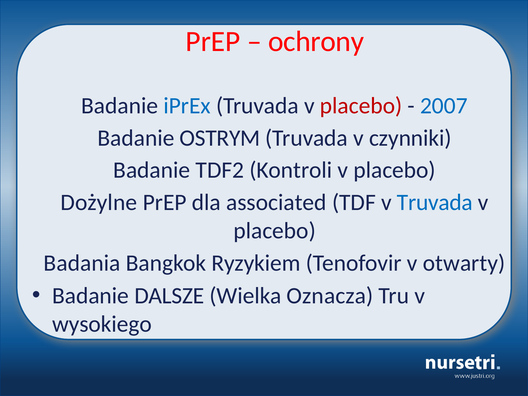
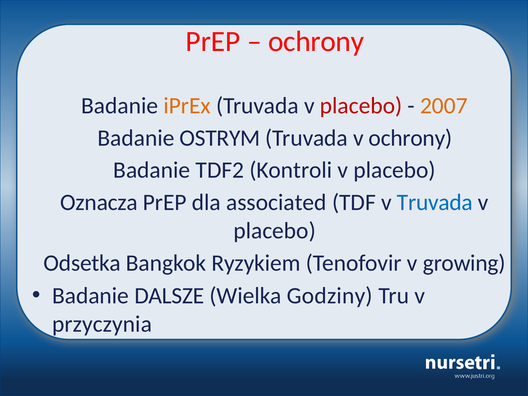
iPrEx colour: blue -> orange (187, 106)
2007 colour: blue -> orange (444, 106)
v czynniki: czynniki -> ochrony (410, 138)
Dożylne: Dożylne -> Oznacza (99, 202)
Badania: Badania -> Odsetka (82, 263)
otwarty: otwarty -> growing (464, 263)
Oznacza: Oznacza -> Godziny (330, 296)
wysokiego: wysokiego -> przyczynia (102, 324)
